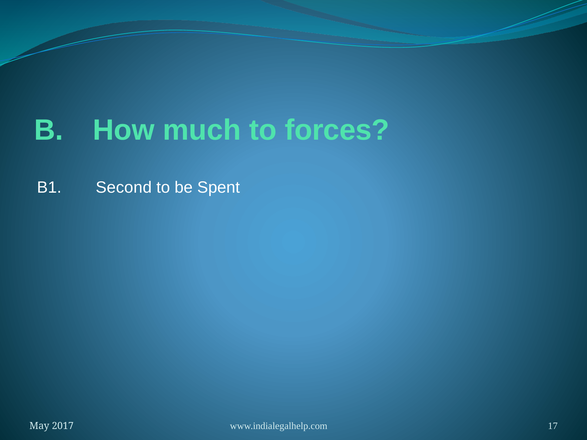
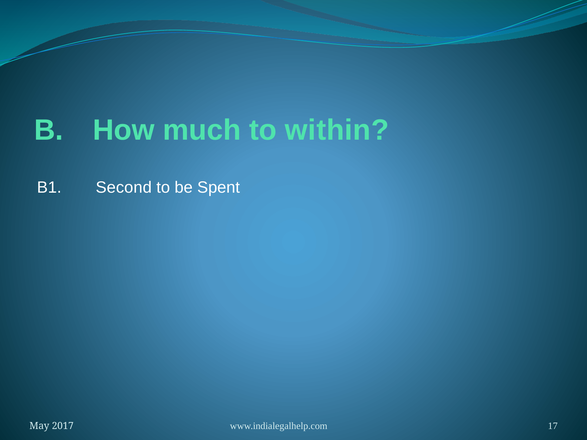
forces: forces -> within (337, 130)
